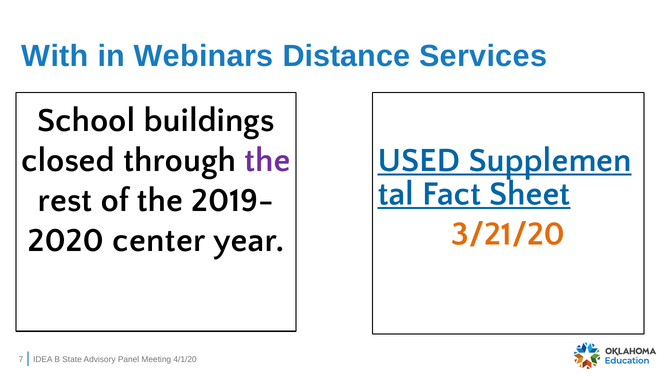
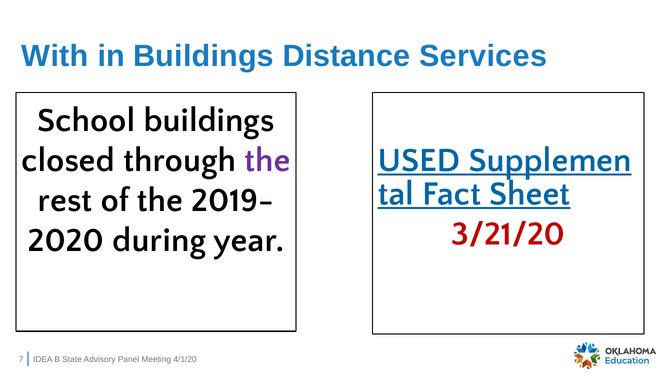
in Webinars: Webinars -> Buildings (204, 56)
3/21/20 colour: orange -> red (508, 234)
center: center -> during (159, 240)
